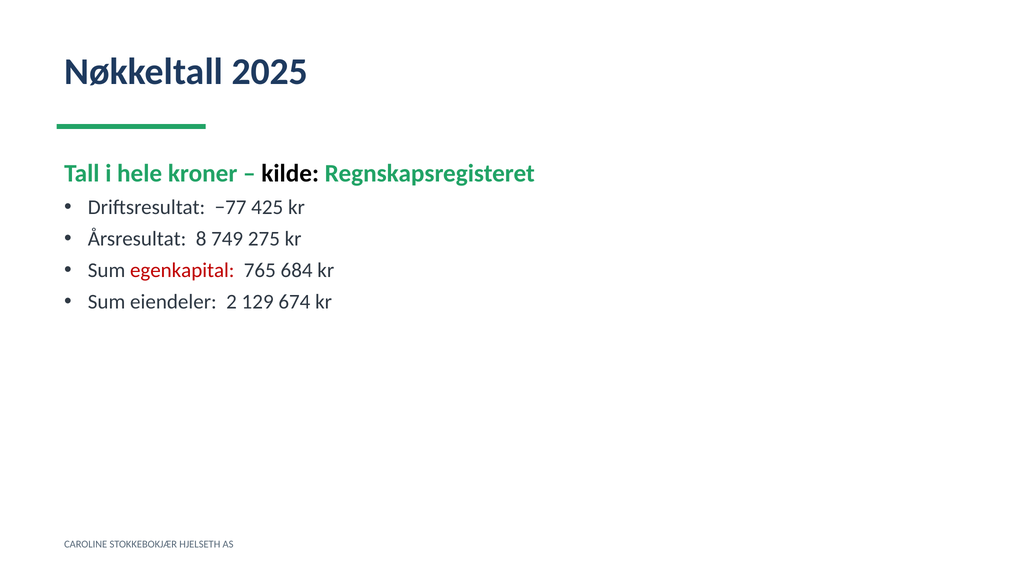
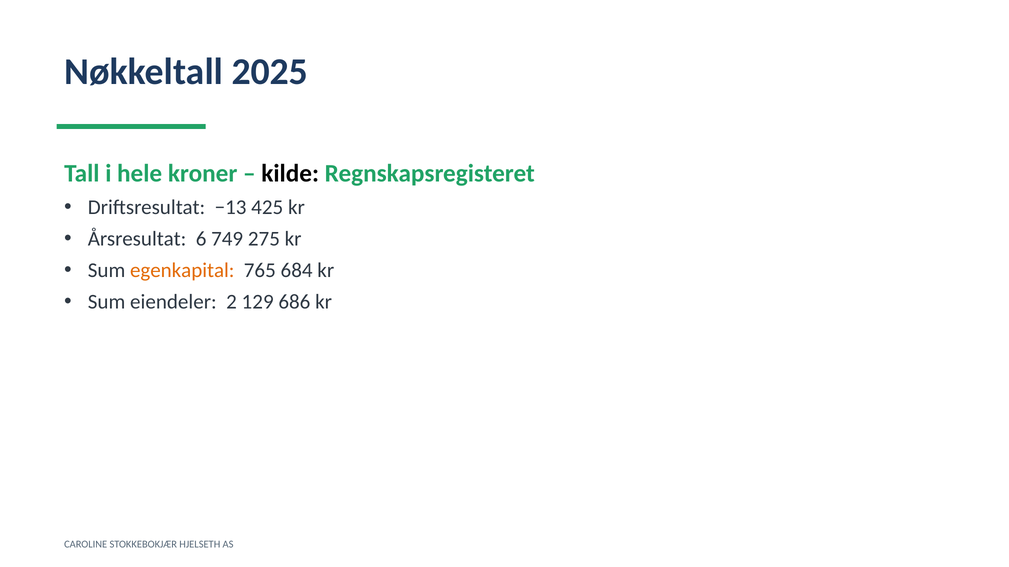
−77: −77 -> −13 (231, 207)
8: 8 -> 6 (201, 239)
egenkapital colour: red -> orange (182, 271)
674: 674 -> 686 (294, 302)
